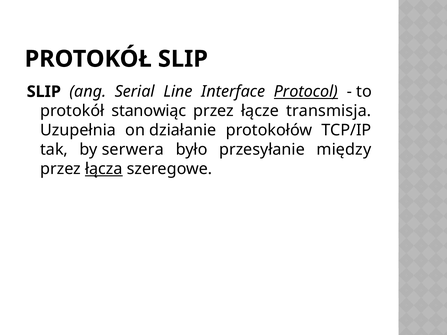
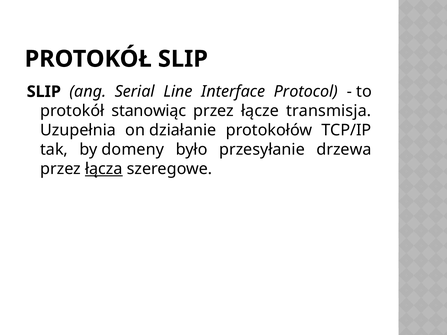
Protocol underline: present -> none (306, 92)
serwera: serwera -> domeny (133, 150)
między: między -> drzewa (344, 150)
